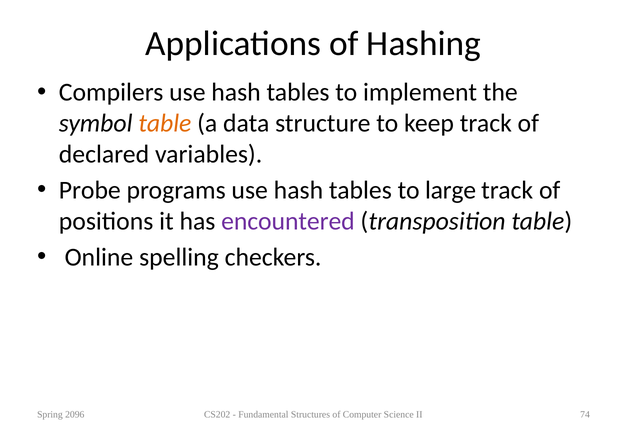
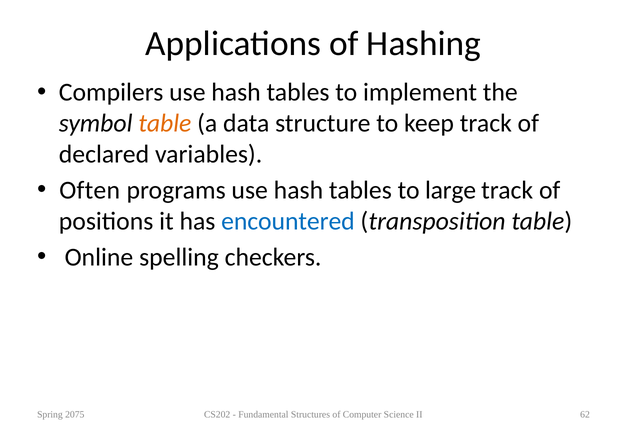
Probe: Probe -> Often (90, 190)
encountered colour: purple -> blue (288, 221)
2096: 2096 -> 2075 (75, 415)
74: 74 -> 62 (585, 415)
